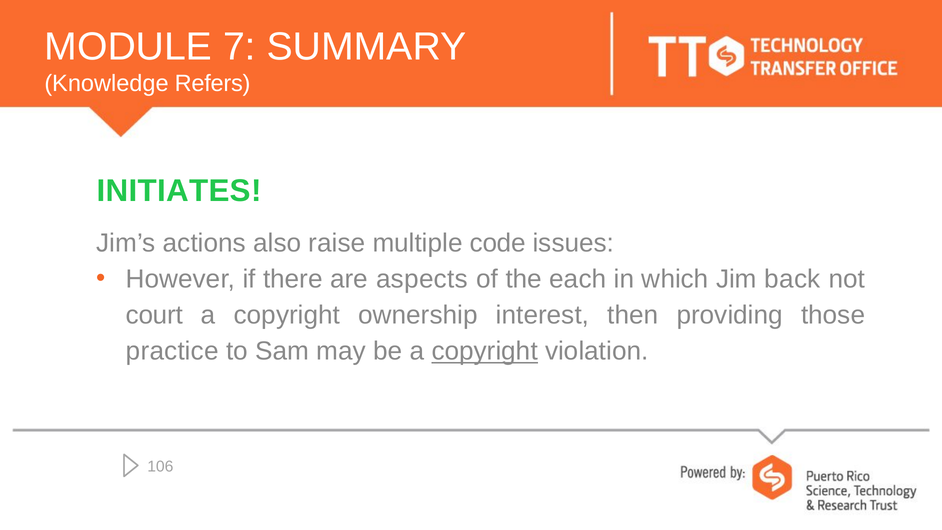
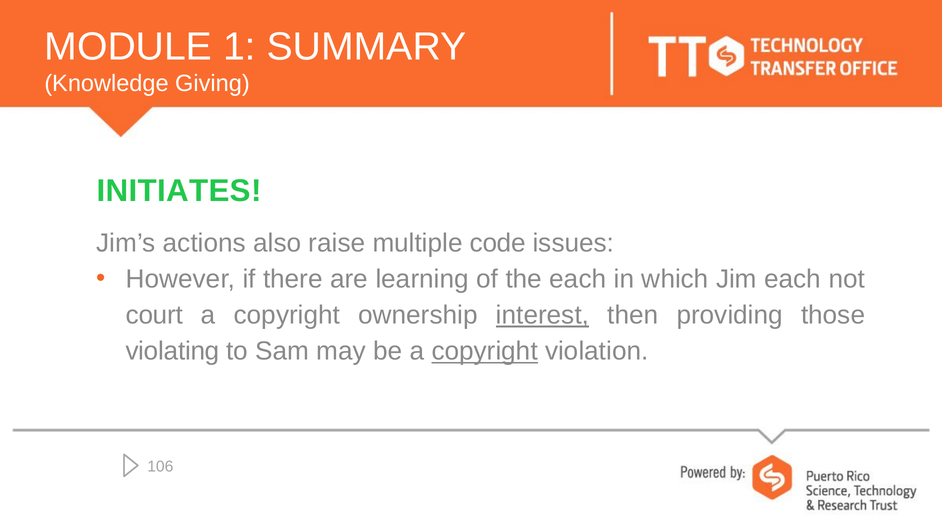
7: 7 -> 1 (239, 47)
Refers: Refers -> Giving (212, 83)
aspects: aspects -> learning (422, 279)
Jim back: back -> each (793, 279)
interest underline: none -> present (542, 315)
practice: practice -> violating (173, 351)
